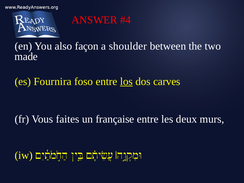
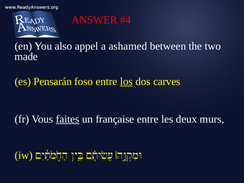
façon: façon -> appel (87, 46)
shoulder: shoulder -> ashamed (128, 46)
Fournira: Fournira -> Pensarán (53, 81)
faites underline: none -> present (68, 119)
